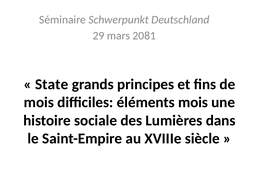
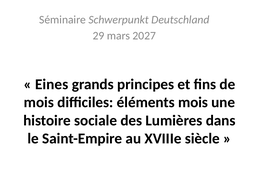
2081: 2081 -> 2027 (144, 36)
State: State -> Eines (52, 84)
